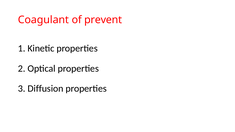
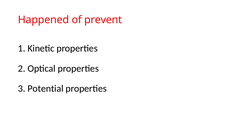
Coagulant: Coagulant -> Happened (43, 20)
Diffusion: Diffusion -> Potential (45, 89)
